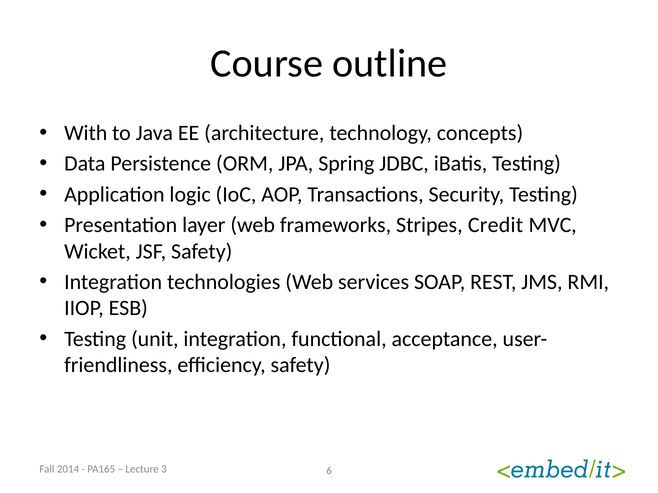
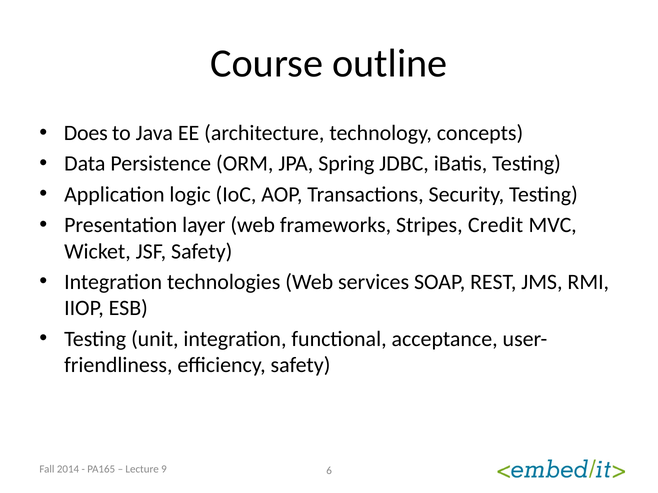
With: With -> Does (86, 133)
3: 3 -> 9 (164, 470)
